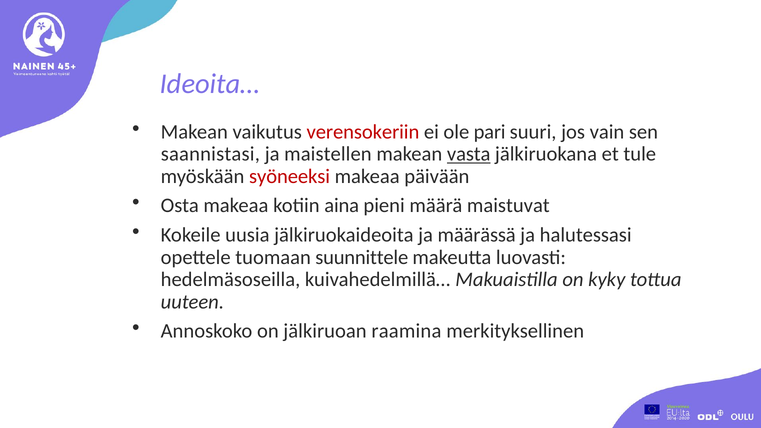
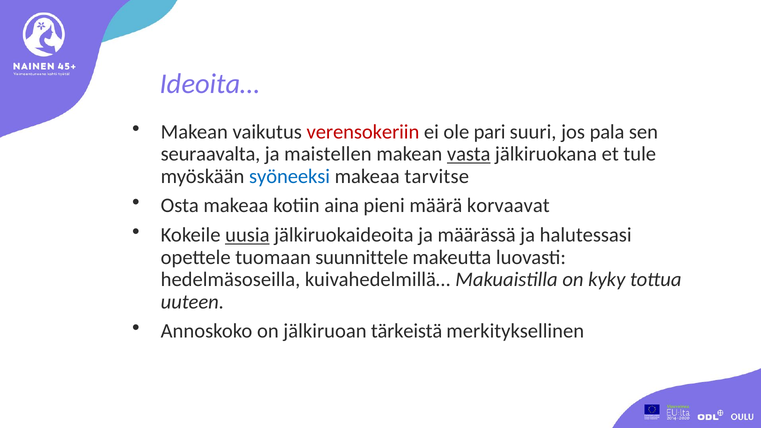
vain: vain -> pala (607, 132)
saannistasi: saannistasi -> seuraavalta (211, 154)
syöneeksi colour: red -> blue (290, 176)
päivään: päivään -> tarvitse (437, 176)
maistuvat: maistuvat -> korvaavat (508, 206)
uusia underline: none -> present (247, 235)
raamina: raamina -> tärkeistä (407, 331)
